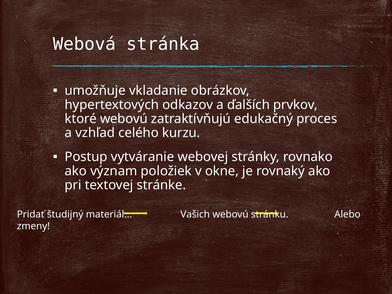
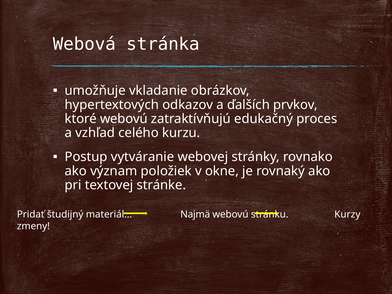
Vašich: Vašich -> Najmä (195, 214)
Alebo: Alebo -> Kurzy (347, 214)
